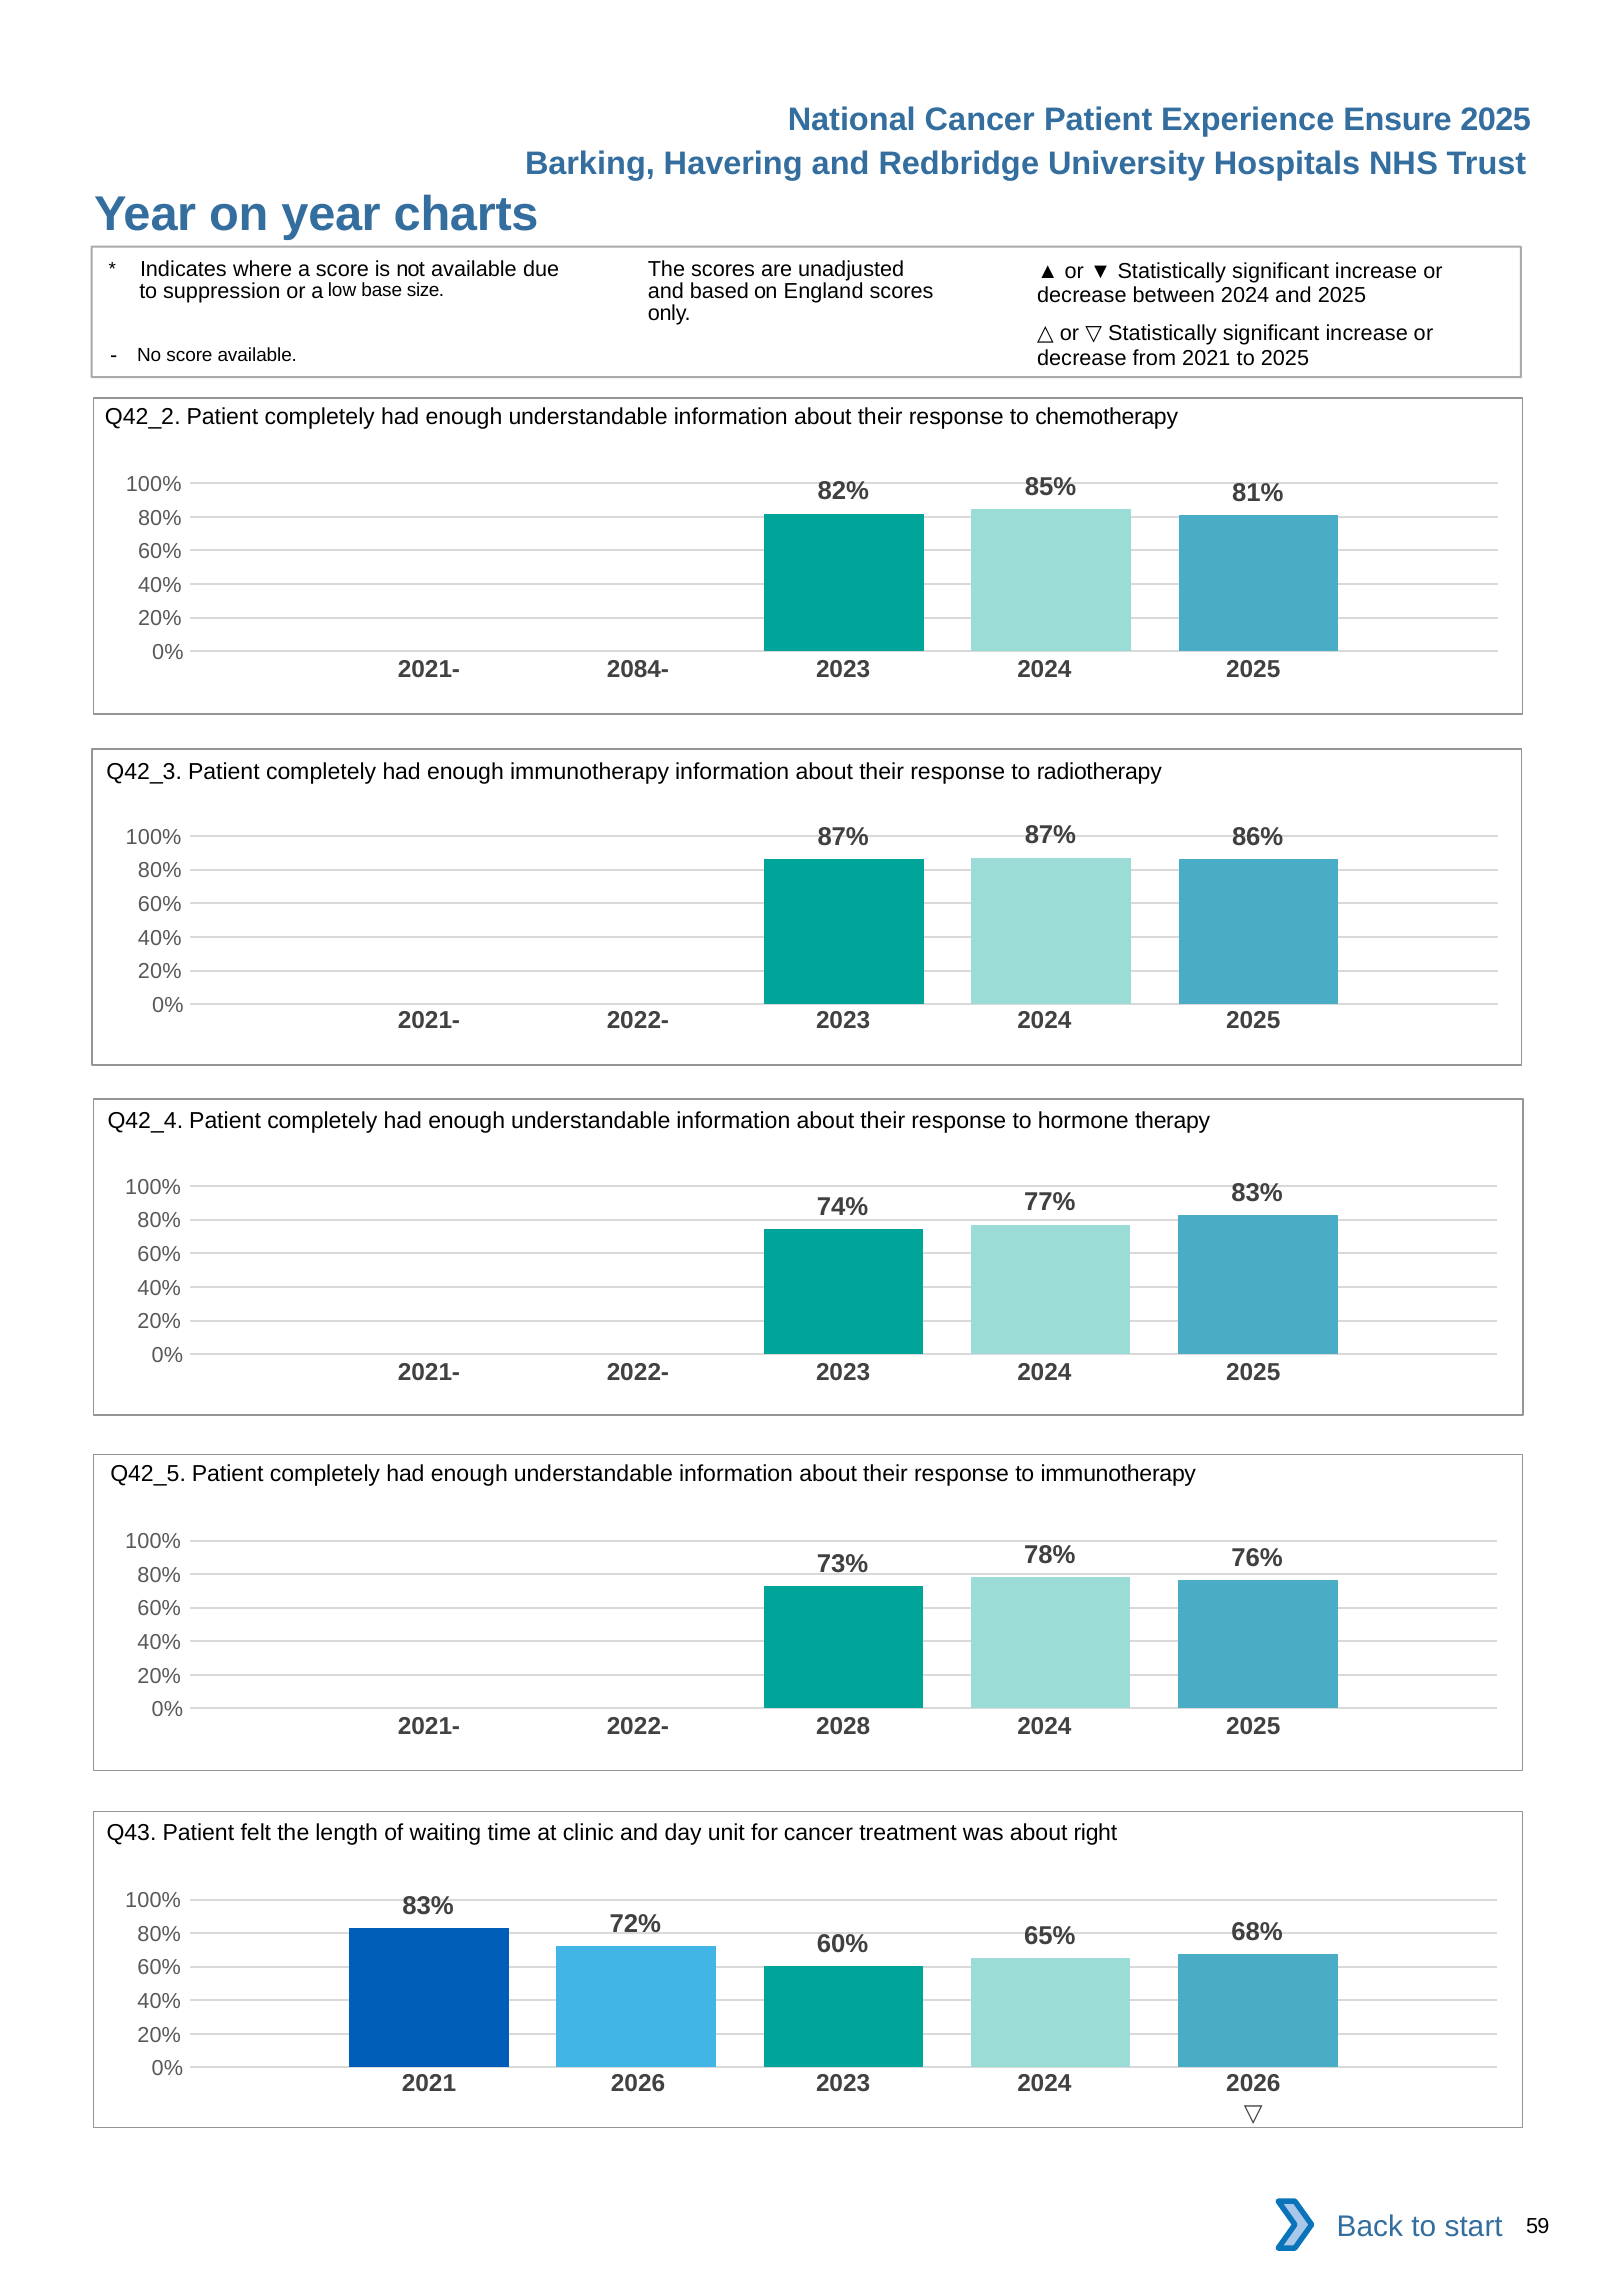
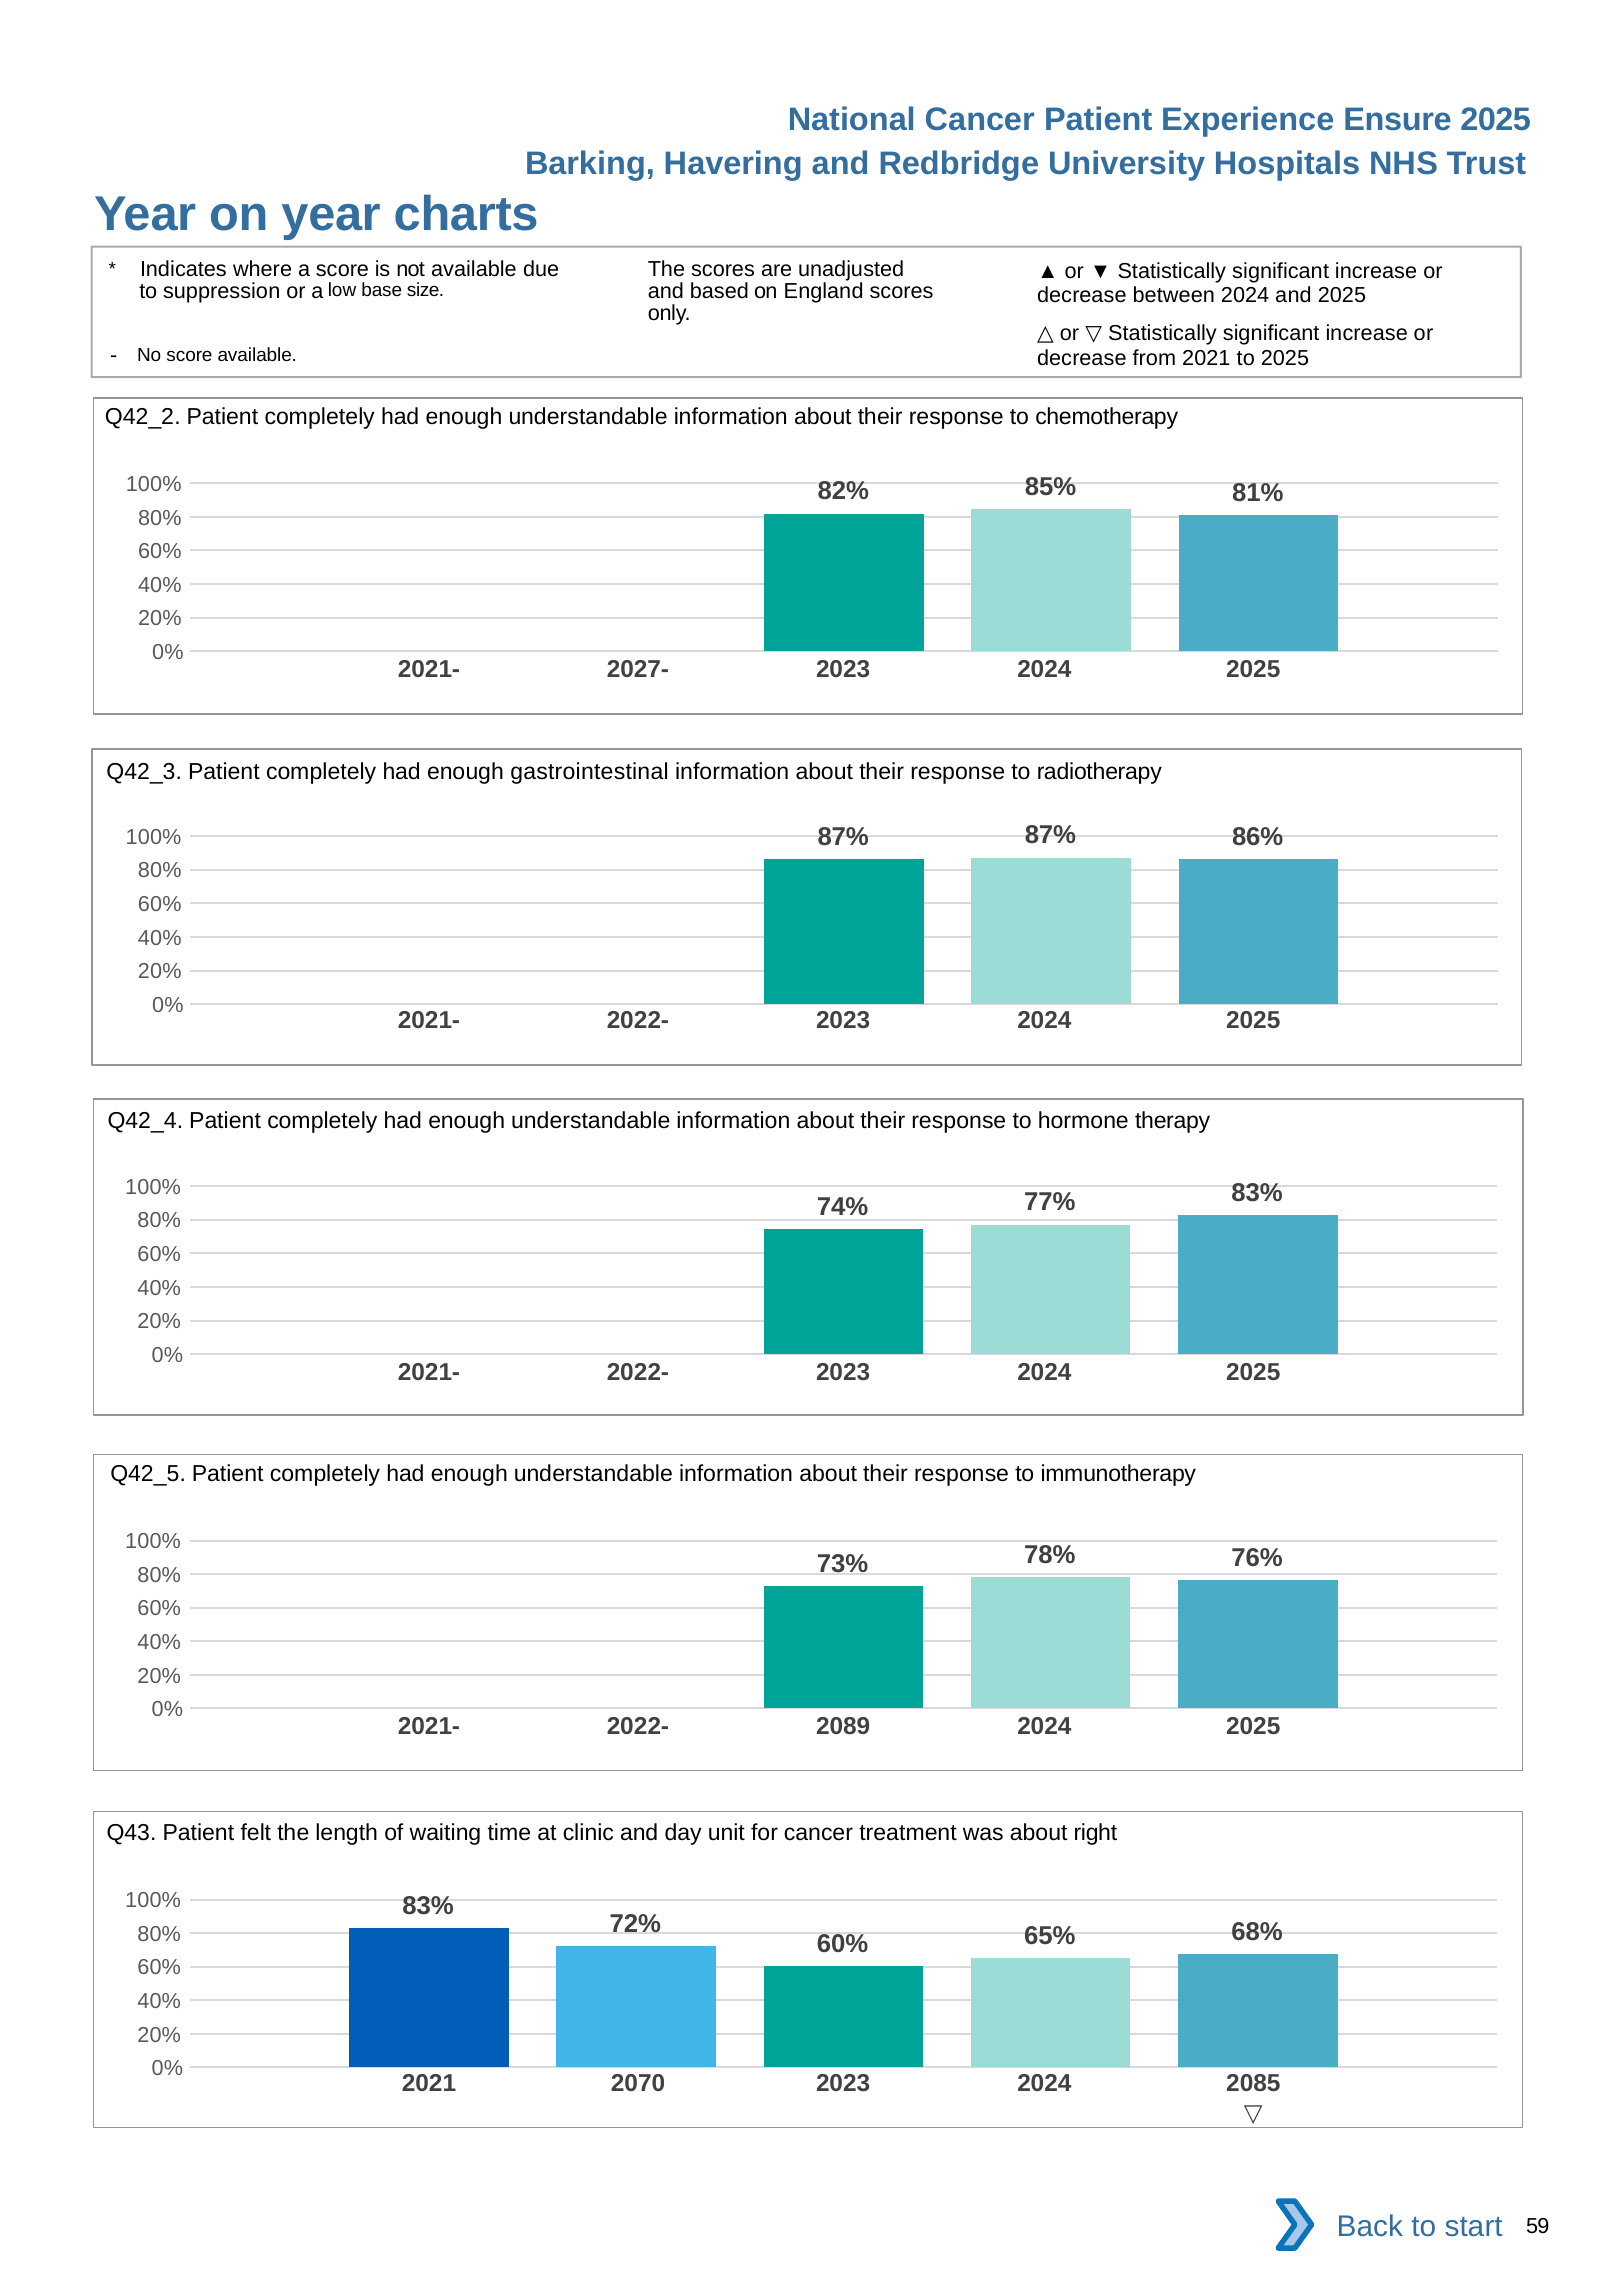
2084-: 2084- -> 2027- (638, 669)
enough immunotherapy: immunotherapy -> gastrointestinal (589, 772)
2028: 2028 -> 2089 (843, 1726)
2021 2026: 2026 -> 2070 (638, 2084)
2024 2026: 2026 -> 2085 (1253, 2084)
